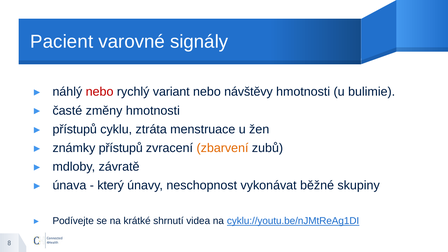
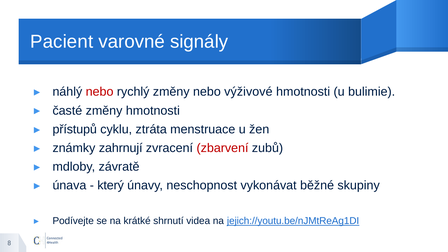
rychlý variant: variant -> změny (171, 92)
návštěvy: návštěvy -> výživové (248, 92)
známky přístupů: přístupů -> zahrnují (121, 148)
zbarvení colour: orange -> red (223, 148)
cyklu://youtu.be/nJMtReAg1DI: cyklu://youtu.be/nJMtReAg1DI -> jejich://youtu.be/nJMtReAg1DI (293, 221)
